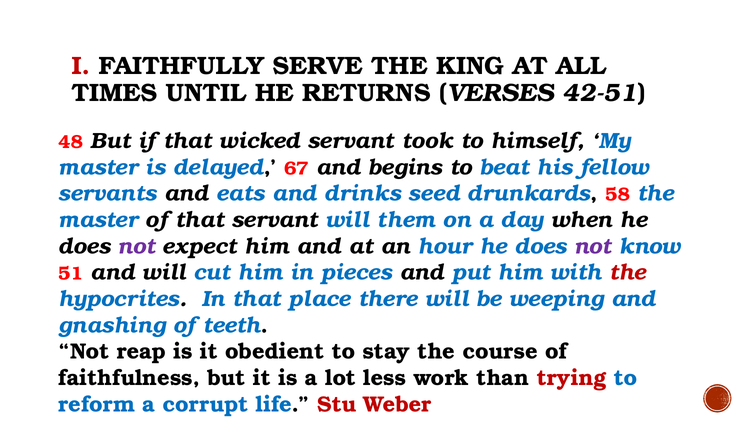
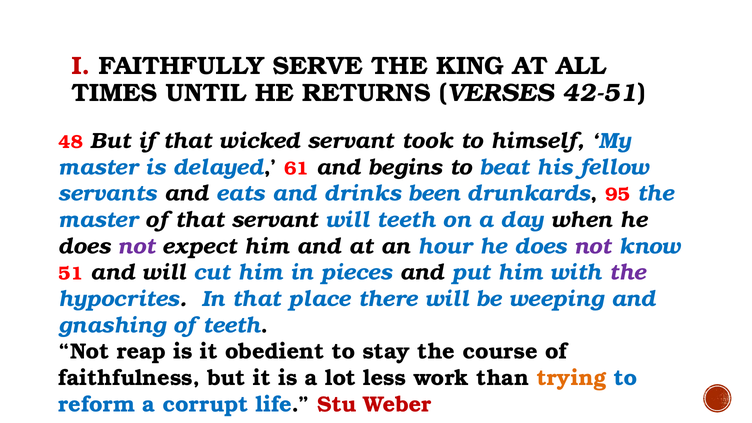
67: 67 -> 61 (296, 168)
seed: seed -> been (434, 194)
58: 58 -> 95 (618, 195)
will them: them -> teeth (406, 220)
the colour: red -> purple (628, 273)
trying colour: red -> orange (571, 378)
